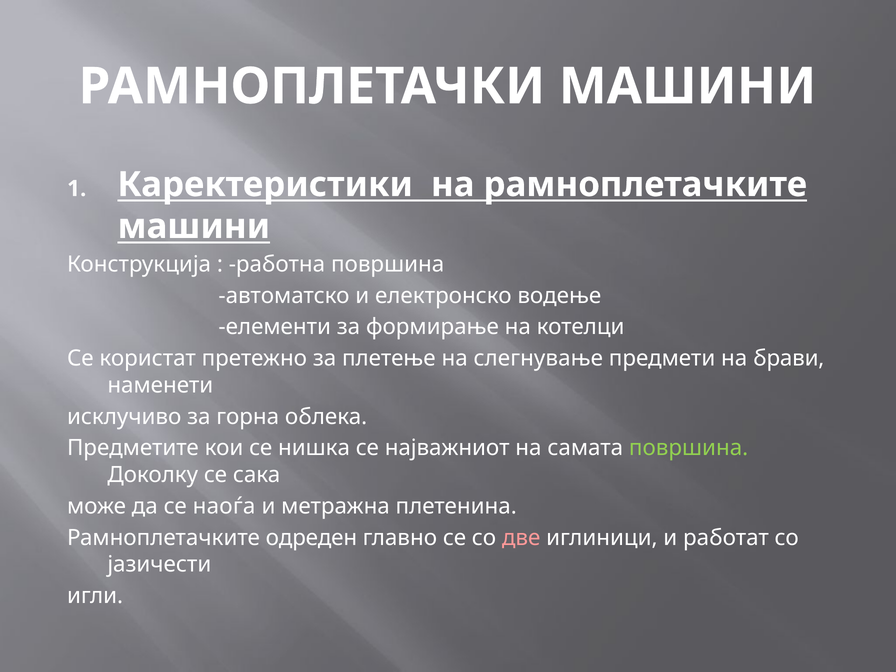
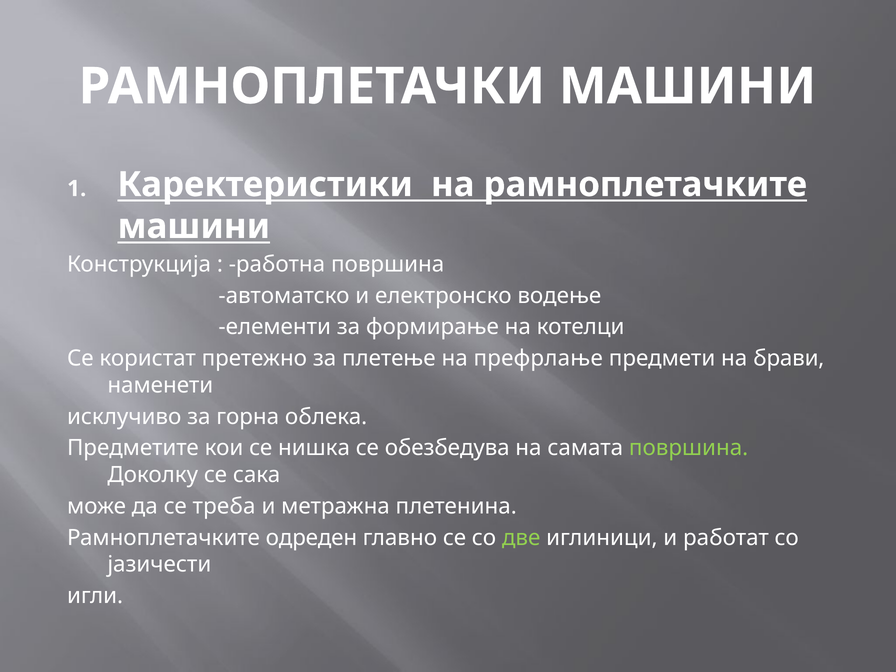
слегнување: слегнување -> префрлање (538, 358)
најважниот: најважниот -> обезбедува (447, 448)
наоѓа: наоѓа -> треба (224, 506)
две colour: pink -> light green (521, 538)
